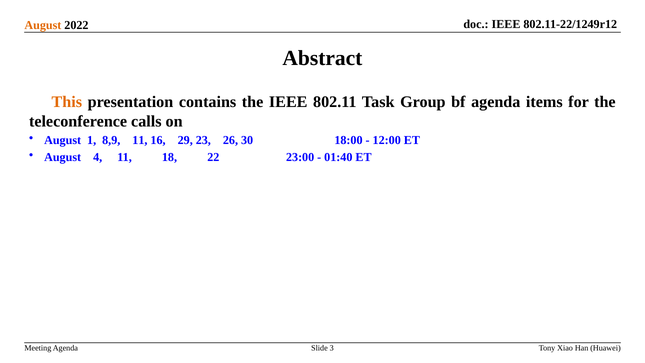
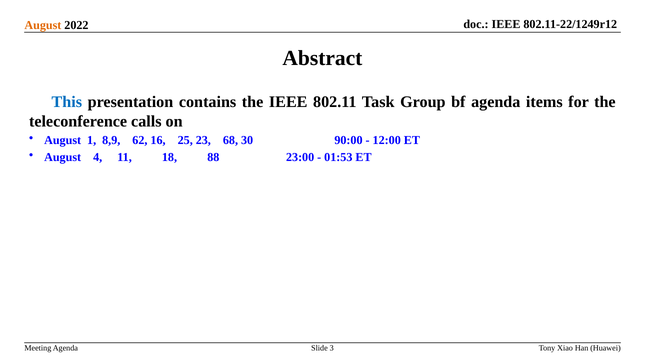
This colour: orange -> blue (67, 102)
8,9 11: 11 -> 62 (140, 140)
29: 29 -> 25 (185, 140)
26: 26 -> 68 (230, 140)
18:00: 18:00 -> 90:00 (349, 140)
22: 22 -> 88 (213, 157)
01:40: 01:40 -> 01:53 (338, 157)
